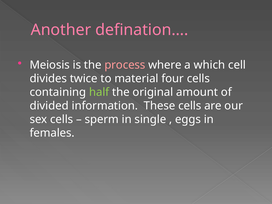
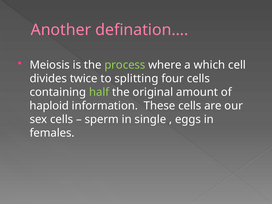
process colour: pink -> light green (125, 65)
material: material -> splitting (136, 79)
divided: divided -> haploid (49, 106)
